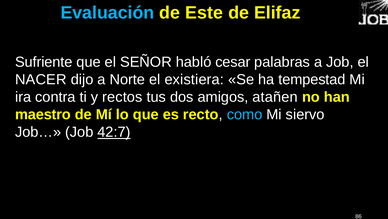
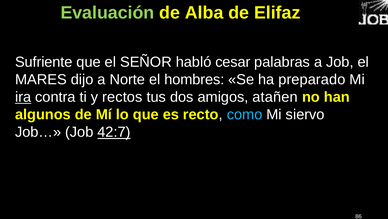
Evaluación colour: light blue -> light green (107, 13)
Este: Este -> Alba (204, 13)
NACER: NACER -> MARES (41, 79)
existiera: existiera -> hombres (194, 79)
tempestad: tempestad -> preparado (312, 79)
ira underline: none -> present (23, 97)
maestro: maestro -> algunos (43, 114)
